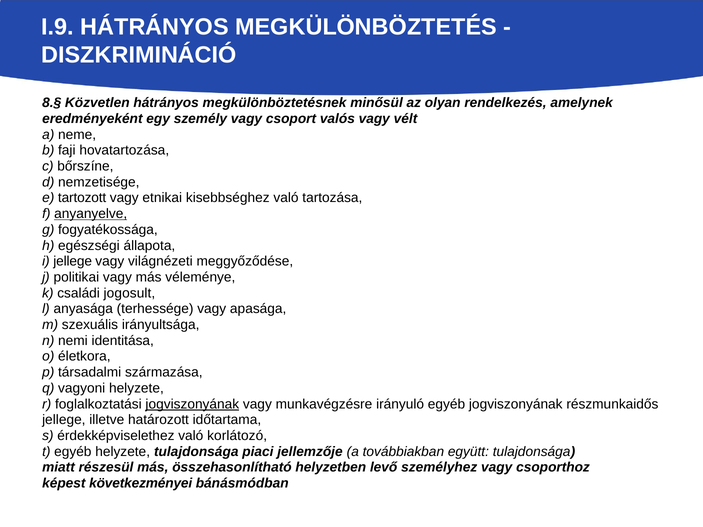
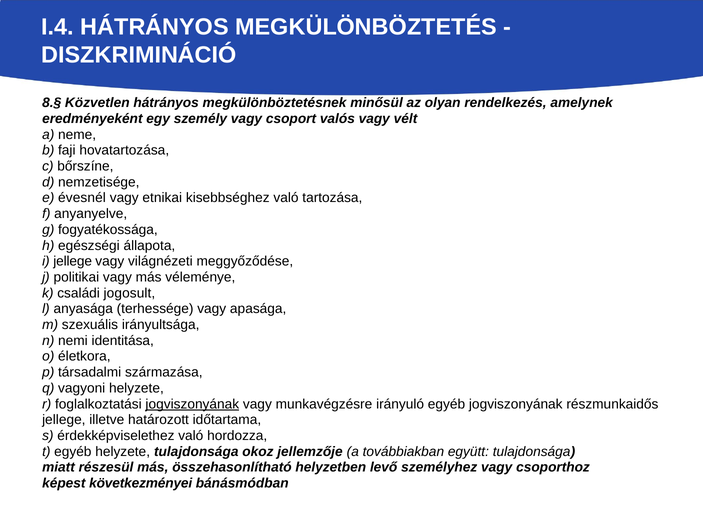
I.9: I.9 -> I.4 (58, 27)
tartozott: tartozott -> évesnél (82, 198)
anyanyelve underline: present -> none (91, 214)
korlátozó: korlátozó -> hordozza (237, 436)
piaci: piaci -> okoz (258, 452)
